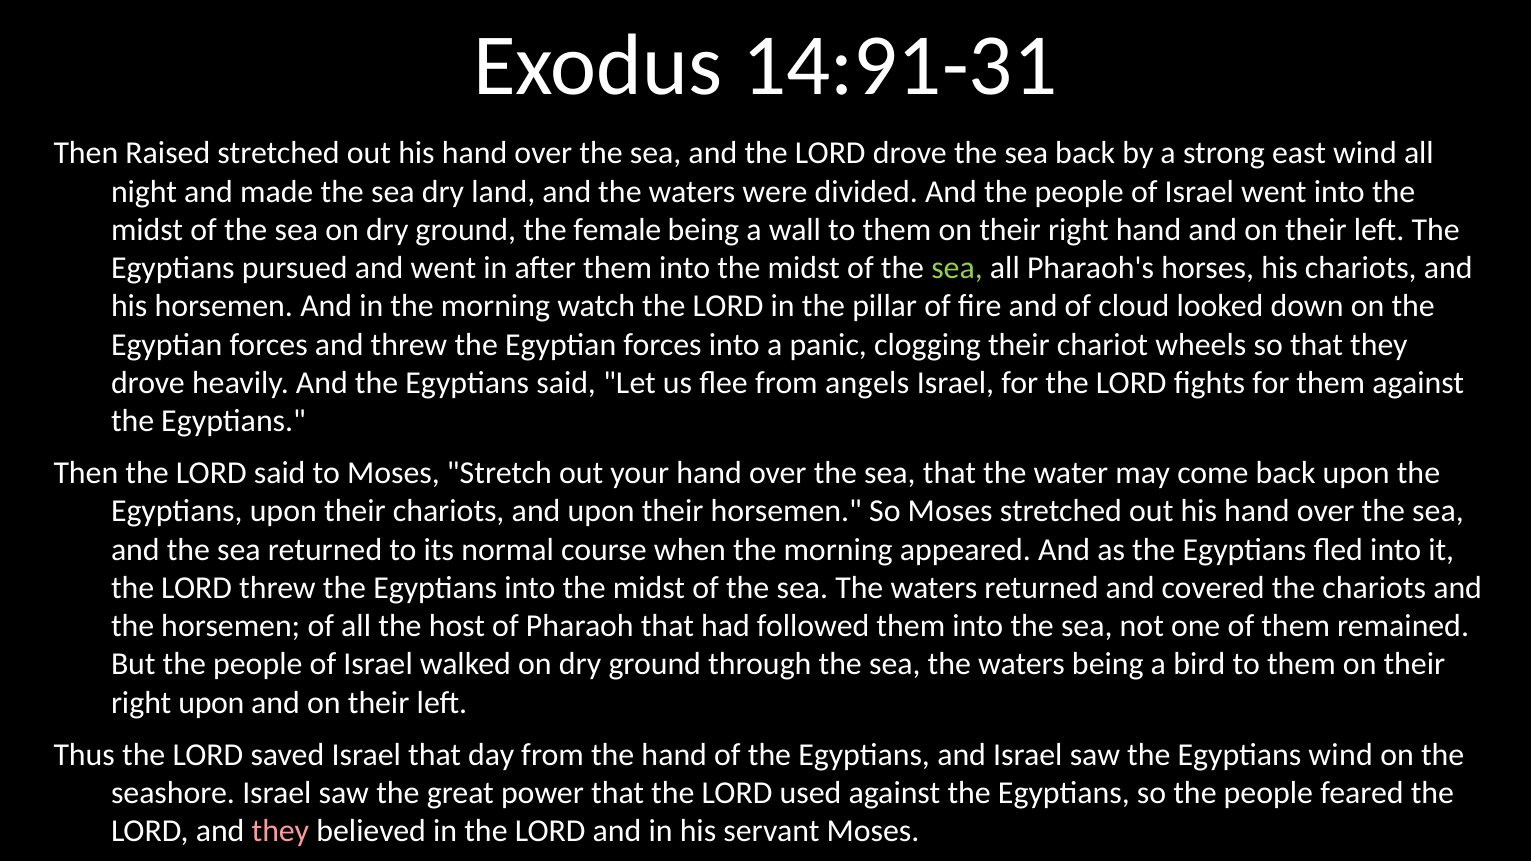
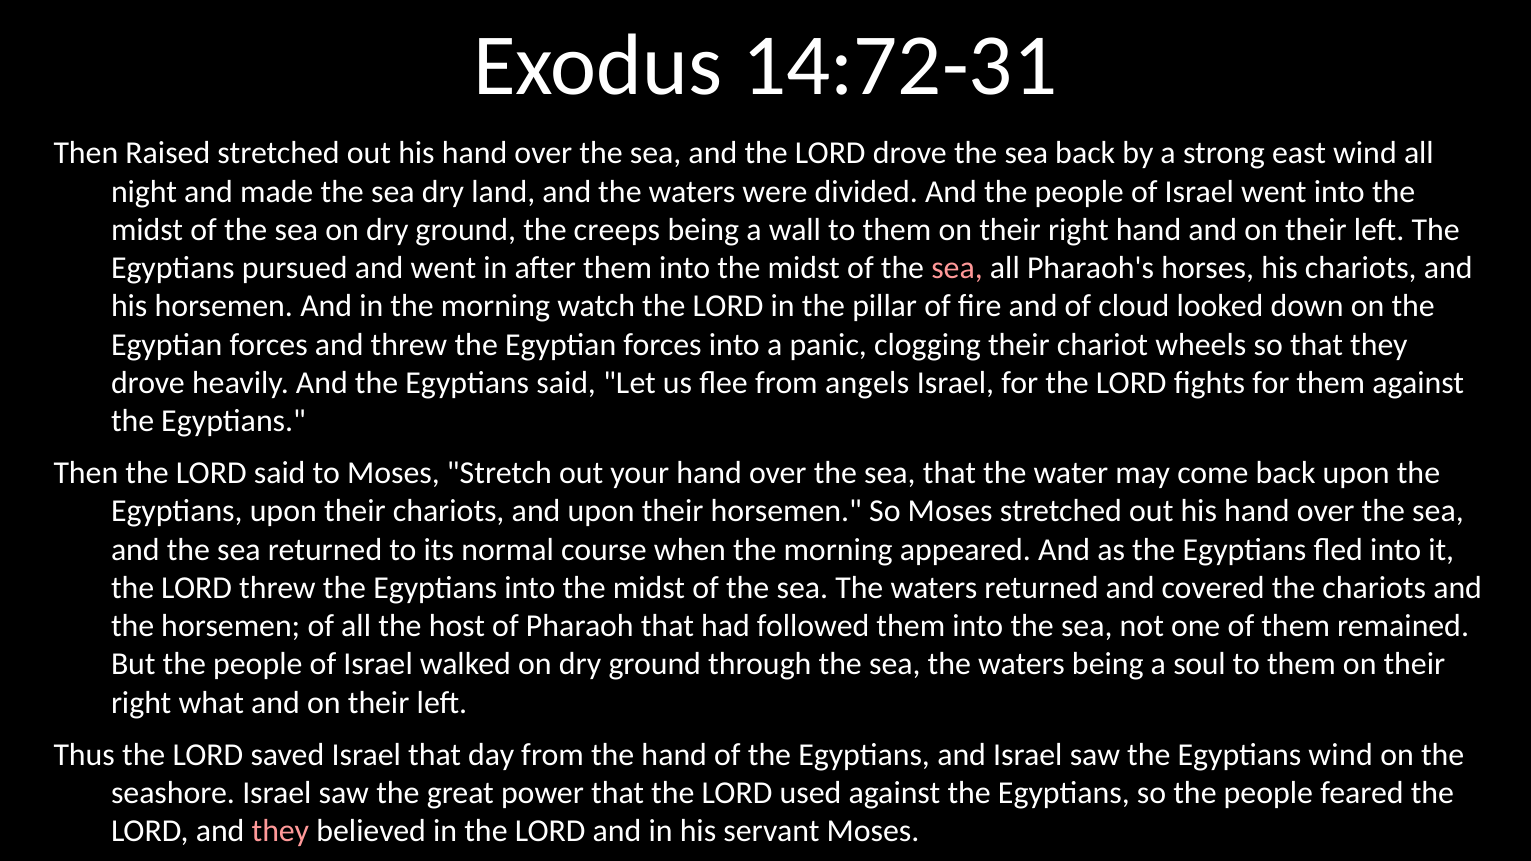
14:91-31: 14:91-31 -> 14:72-31 (900, 66)
female: female -> creeps (617, 230)
sea colour: light green -> pink (957, 268)
bird: bird -> soul (1199, 665)
right upon: upon -> what (211, 703)
